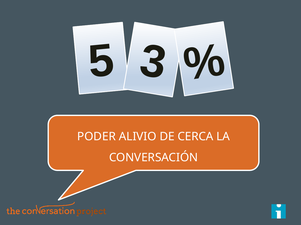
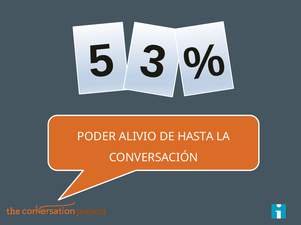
CERCA: CERCA -> HASTA (196, 137)
